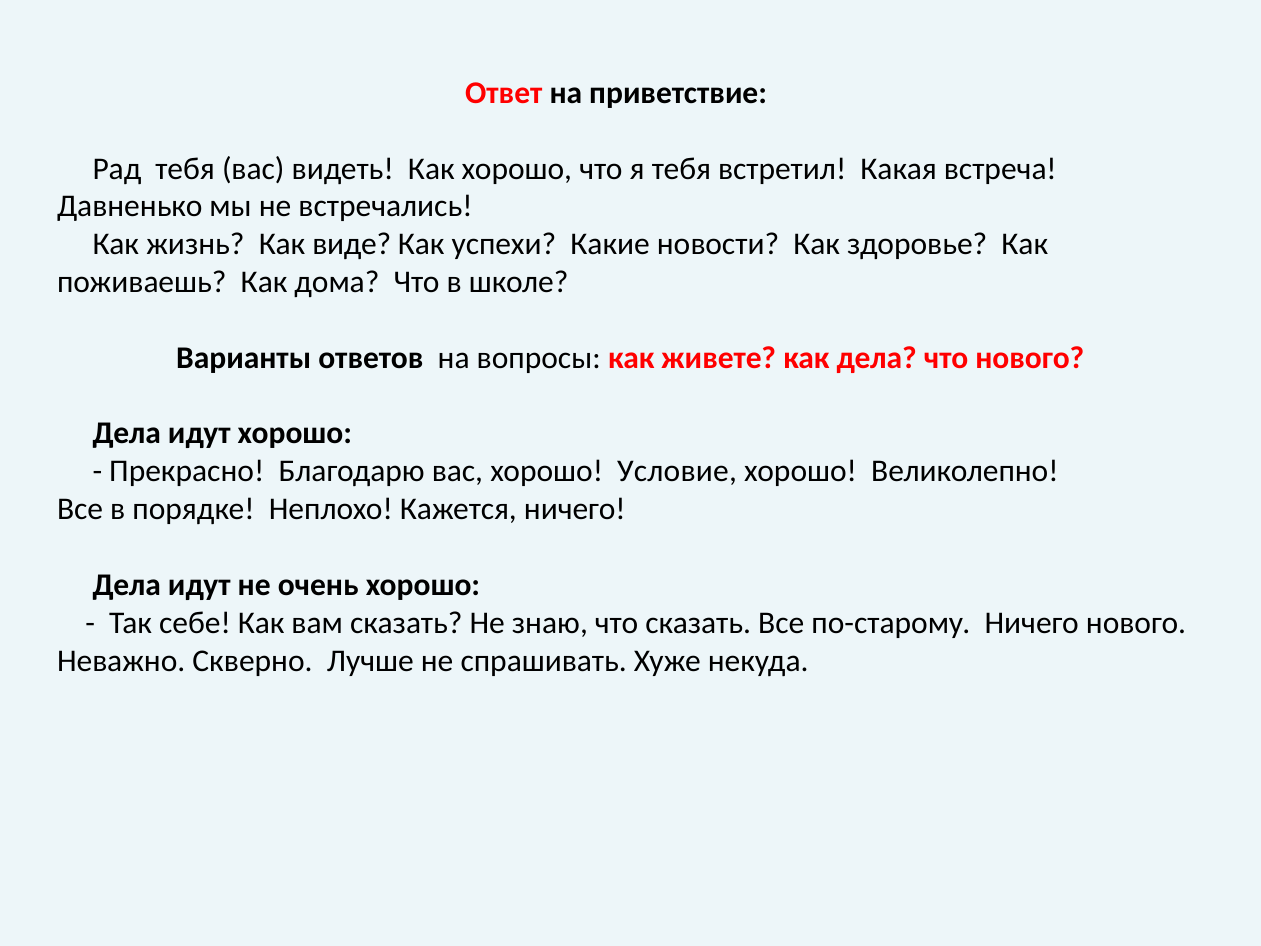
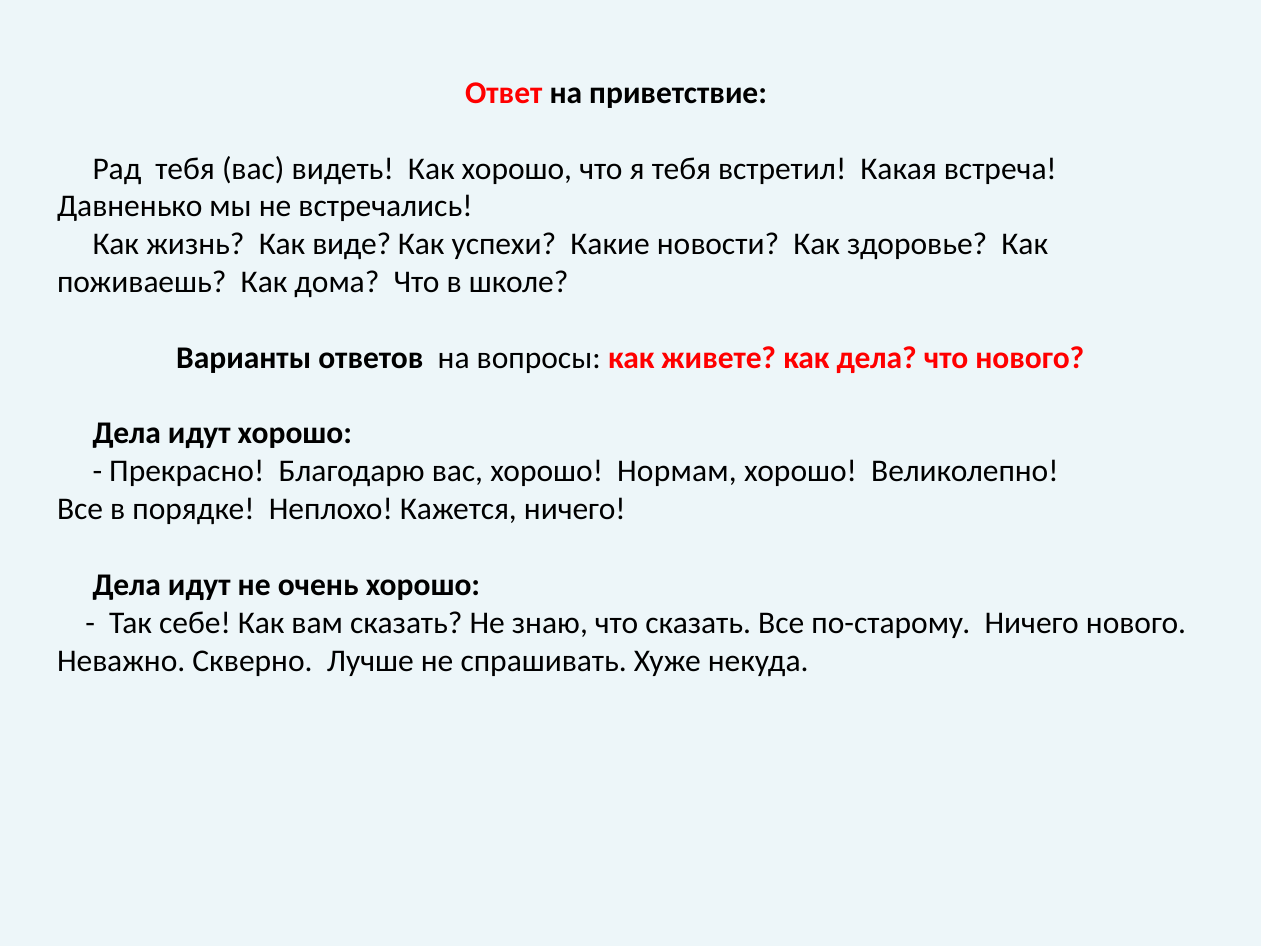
Условие: Условие -> Нормам (677, 471)
